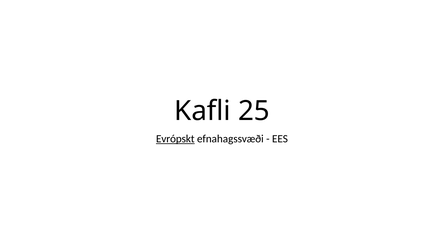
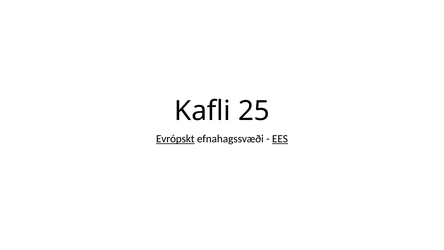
EES underline: none -> present (280, 139)
